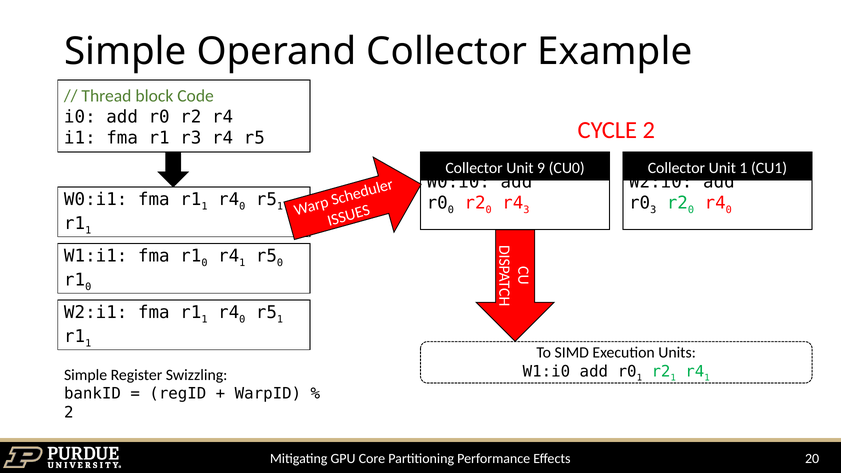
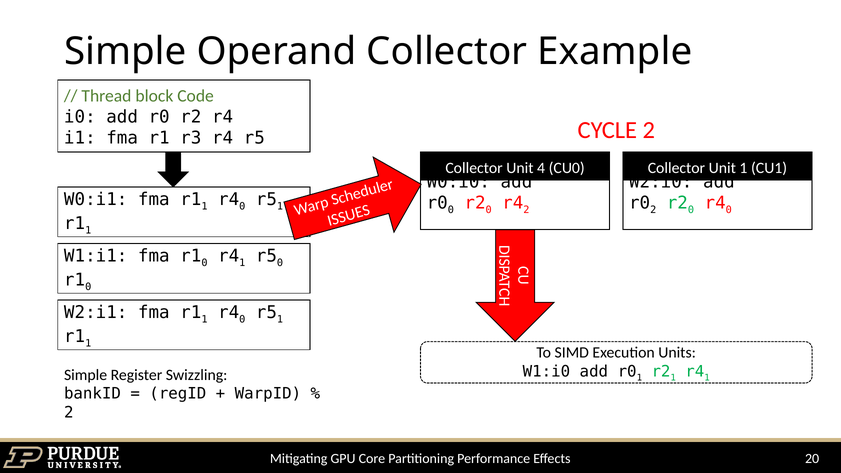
9: 9 -> 4 (541, 168)
r4 3: 3 -> 2 (526, 210)
r0 3: 3 -> 2 (653, 210)
